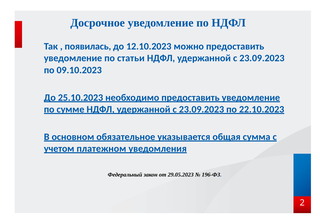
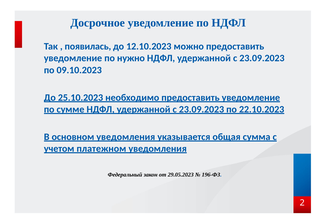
статьи: статьи -> нужно (131, 58)
основном обязательное: обязательное -> уведомления (126, 137)
